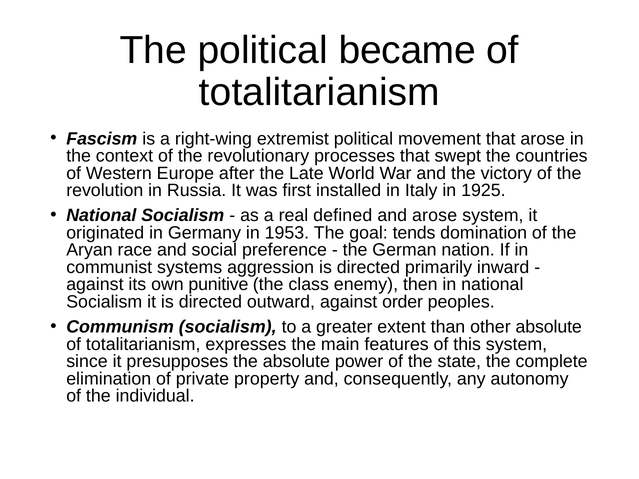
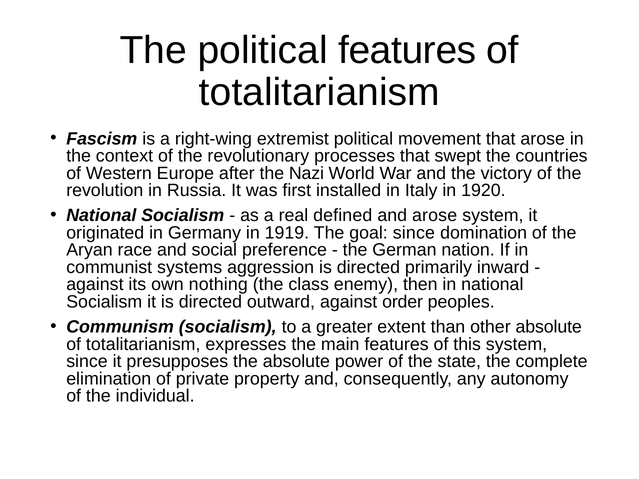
political became: became -> features (407, 50)
Late: Late -> Nazi (306, 173)
1925: 1925 -> 1920 (483, 190)
1953: 1953 -> 1919 (287, 233)
goal tends: tends -> since (414, 233)
punitive: punitive -> nothing (218, 285)
